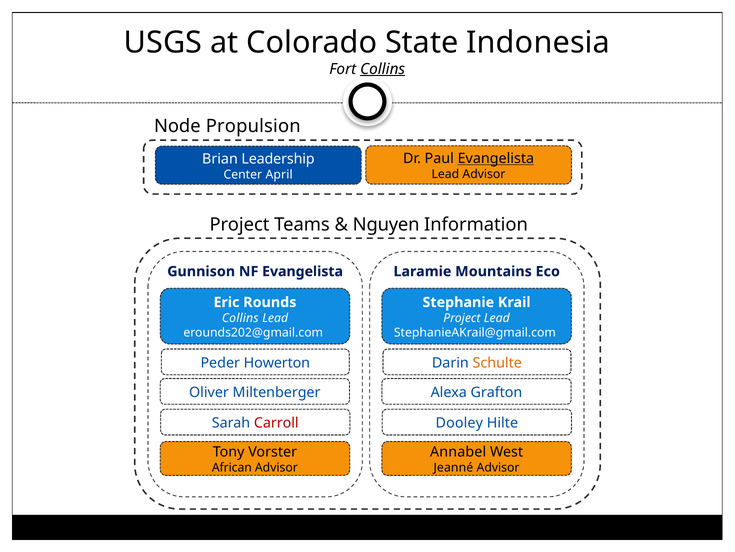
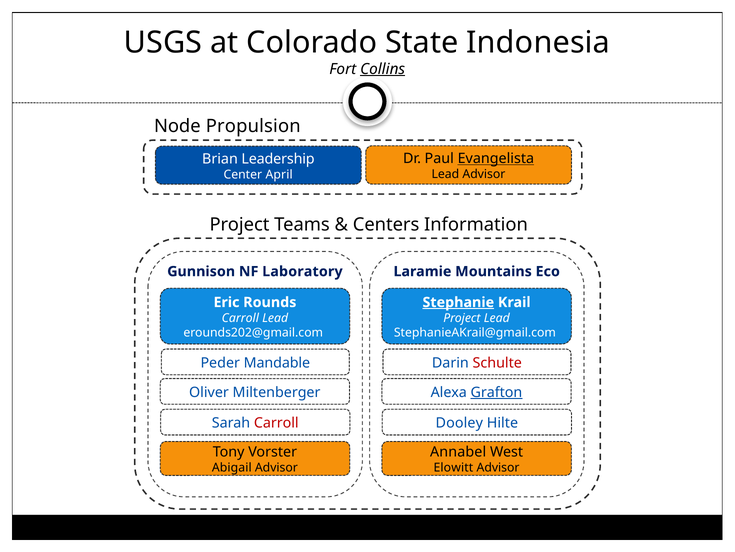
Nguyen: Nguyen -> Centers (386, 224)
NF Evangelista: Evangelista -> Laboratory (302, 271)
Stephanie underline: none -> present (458, 302)
Collins: Collins -> Carroll (240, 318)
Howerton: Howerton -> Mandable (277, 362)
Schulte colour: orange -> red (497, 362)
Grafton underline: none -> present (496, 392)
African: African -> Abigail (232, 467)
Jeanné: Jeanné -> Elowitt (453, 467)
